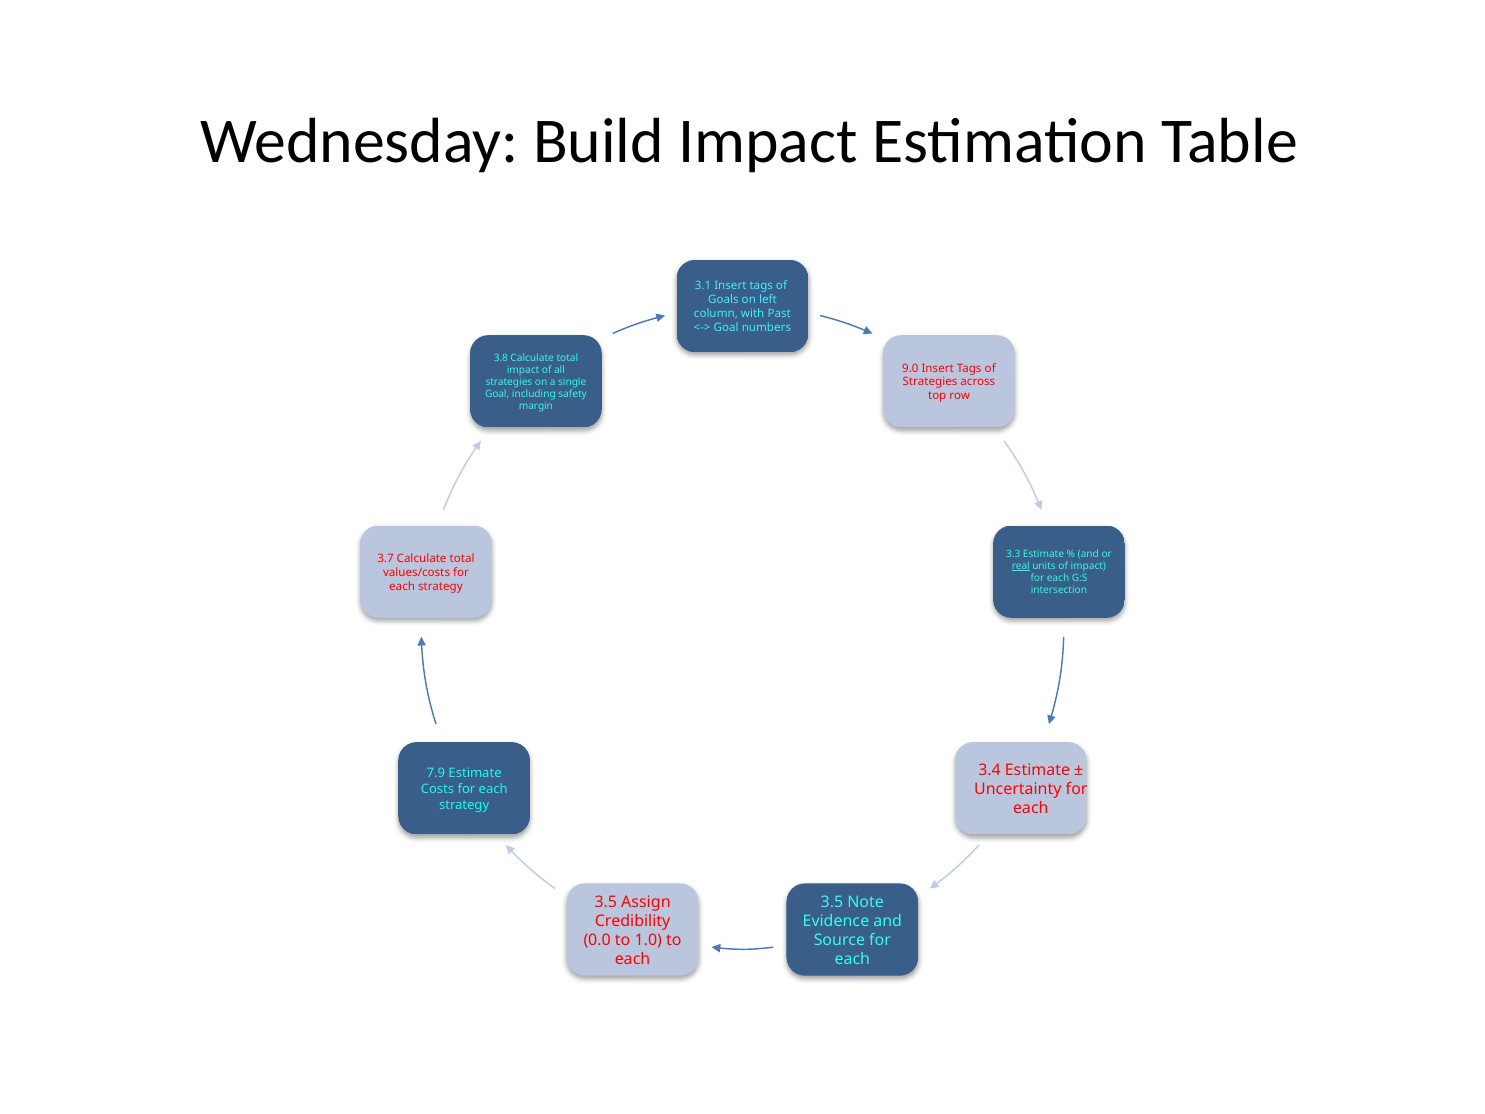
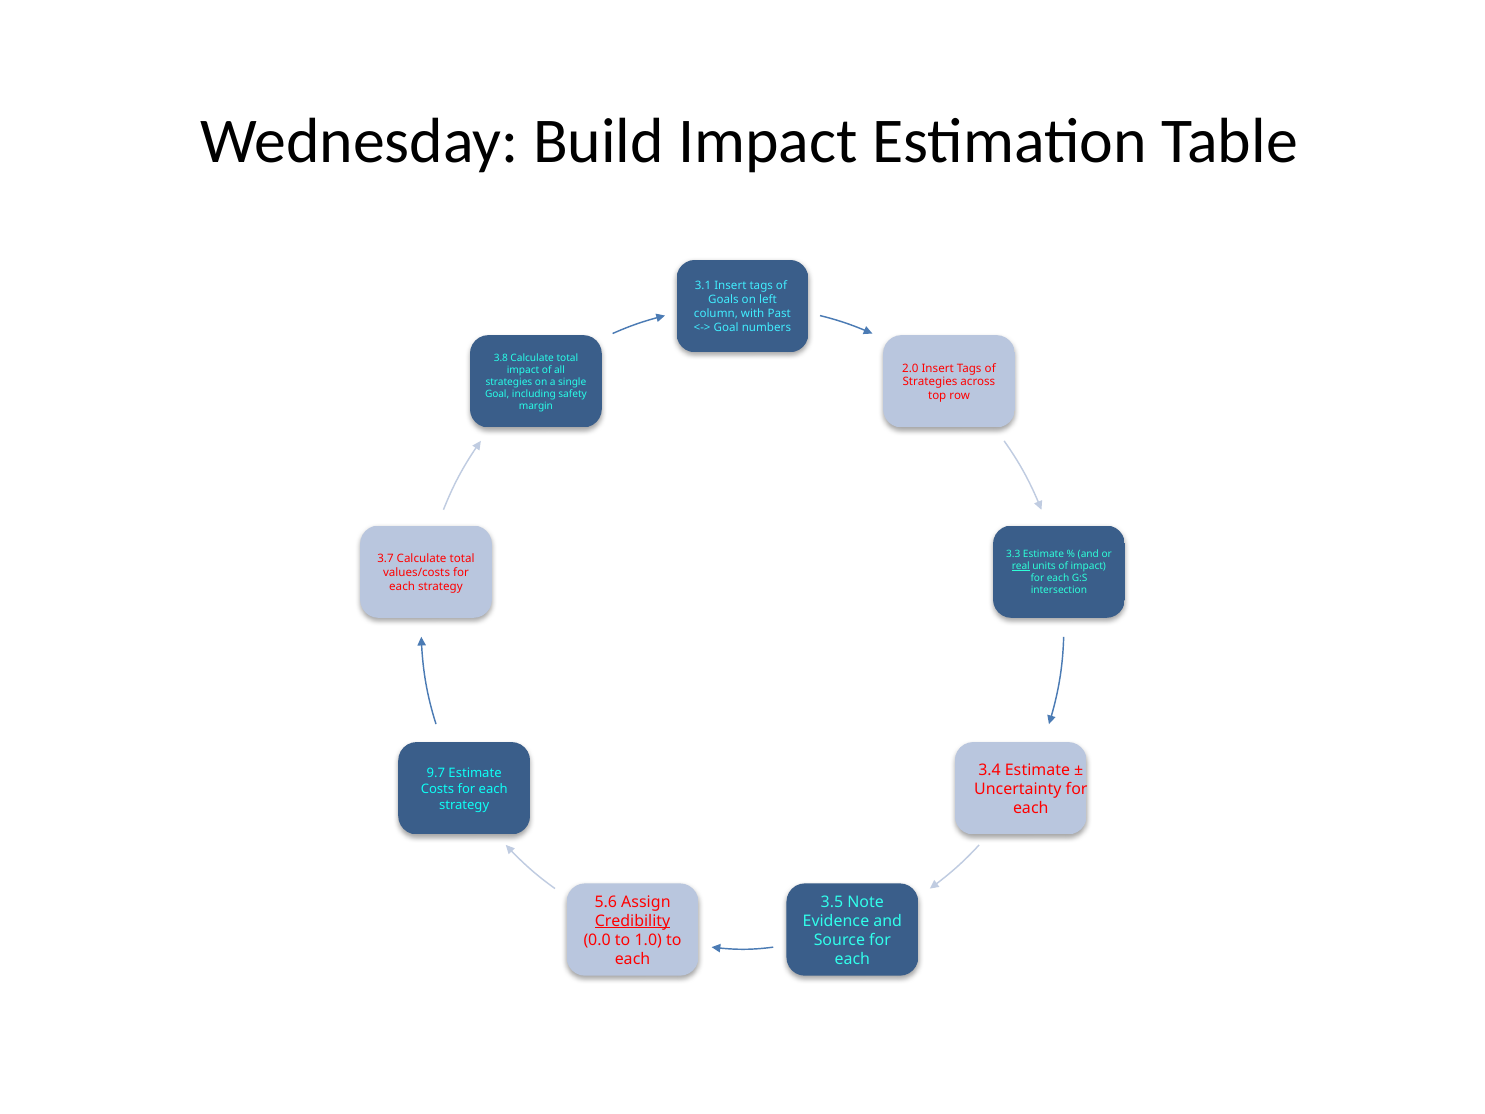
9.0: 9.0 -> 2.0 (910, 368)
7.9: 7.9 -> 9.7 (436, 773)
3.5: 3.5 -> 5.6 (606, 902)
Credibility underline: none -> present (633, 921)
